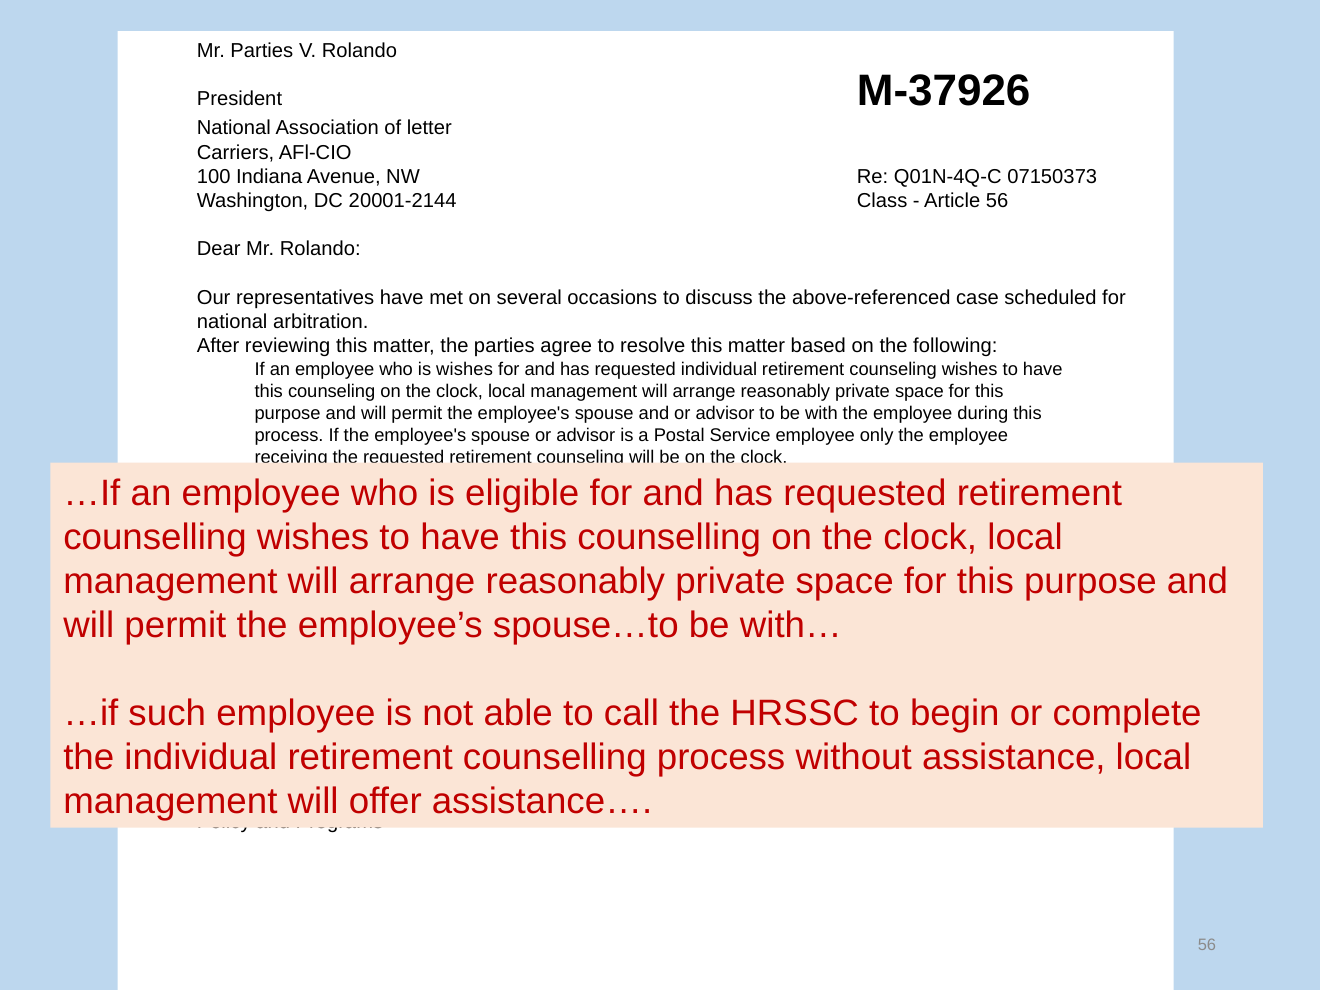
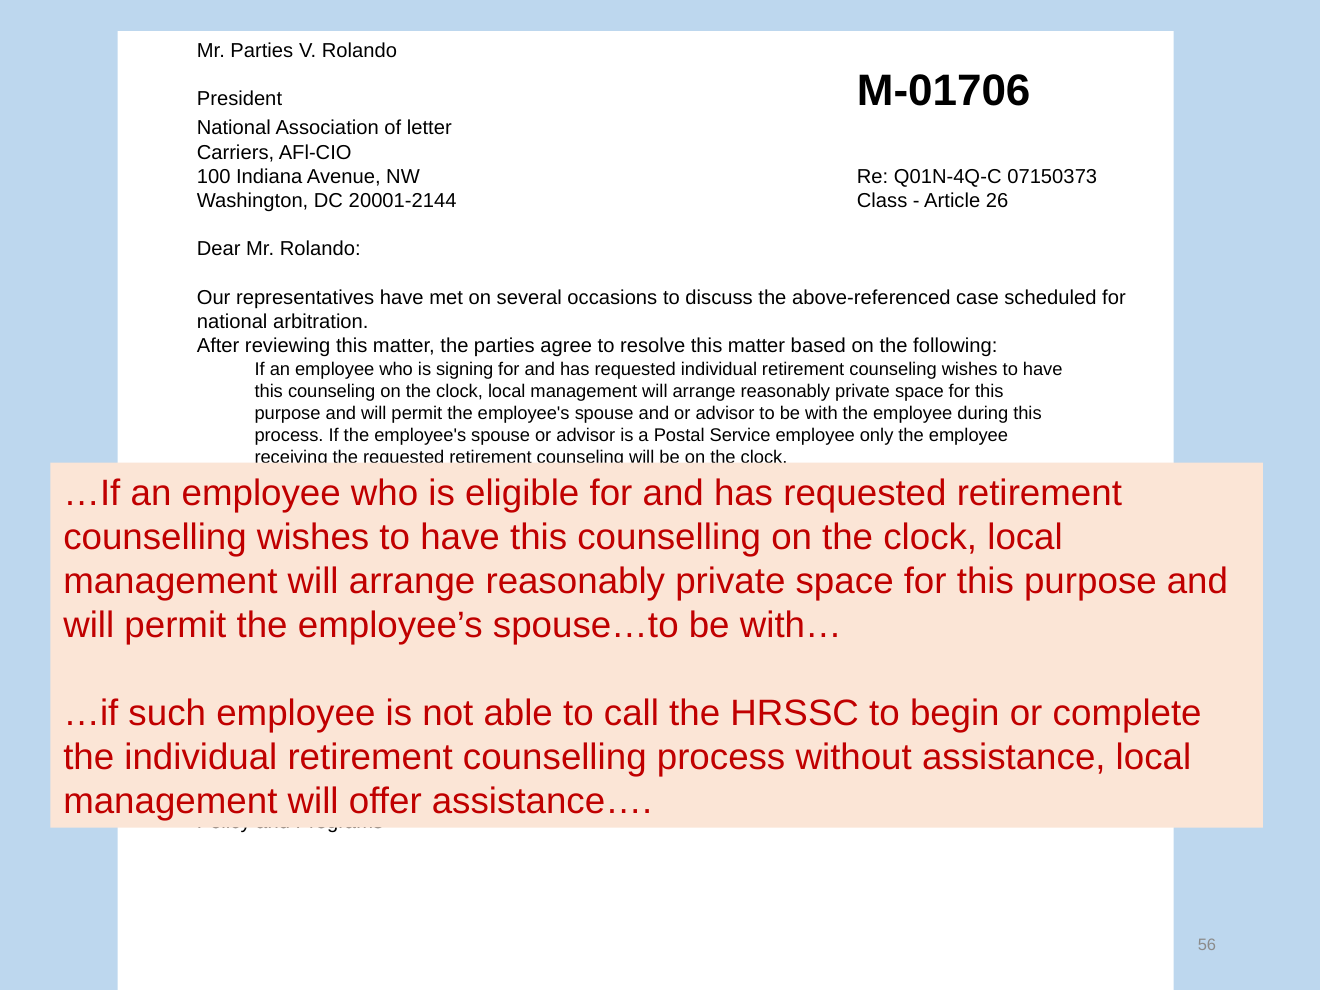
M-37926: M-37926 -> M-01706 (944, 91)
Article 56: 56 -> 26 (997, 201)
is wishes: wishes -> signing (465, 369)
